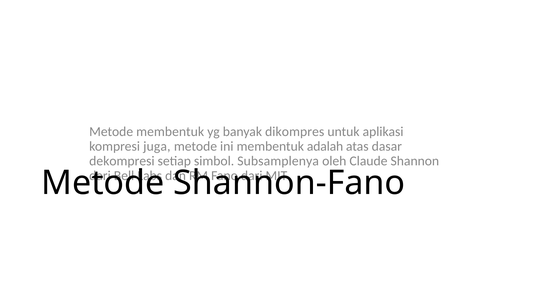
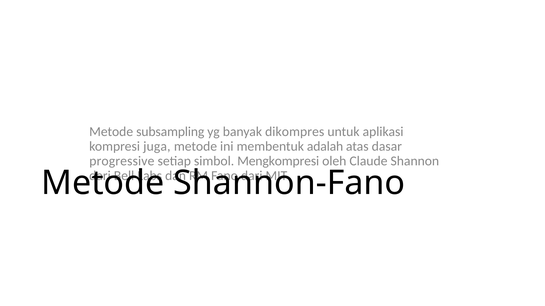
Metode membentuk: membentuk -> subsampling (170, 132)
dekompresi: dekompresi -> progressive (122, 161)
Subsamplenya: Subsamplenya -> Mengkompresi (278, 161)
